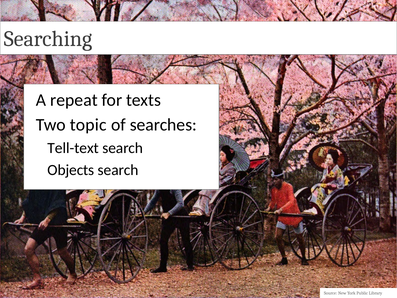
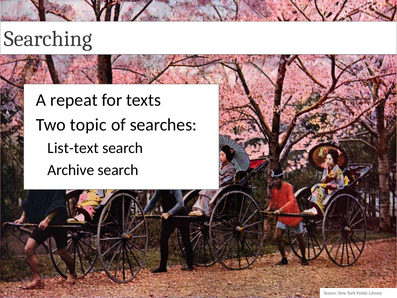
Tell-text: Tell-text -> List-text (73, 148)
Objects: Objects -> Archive (71, 170)
